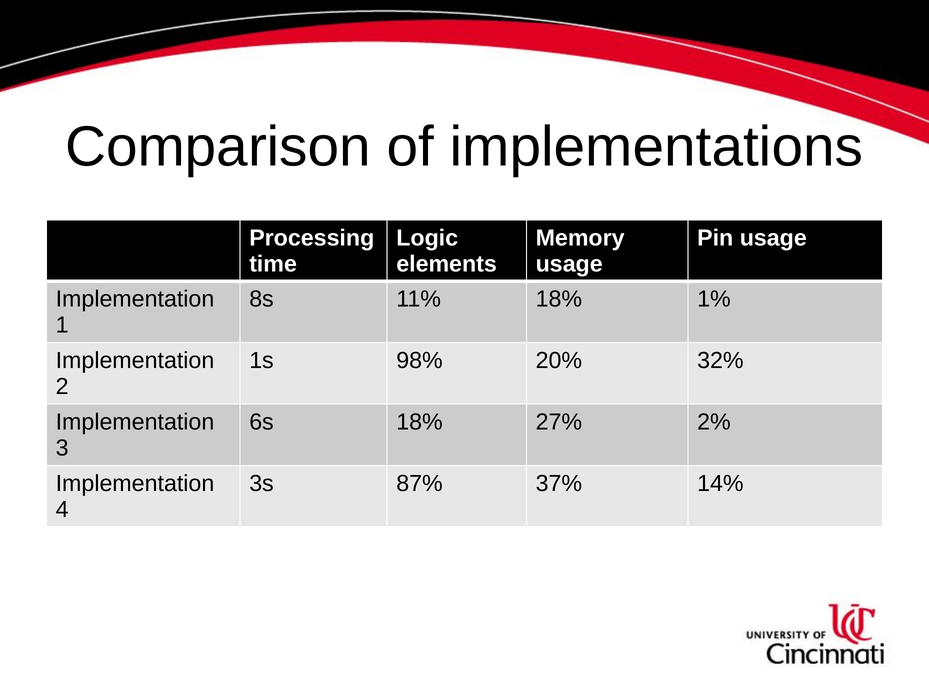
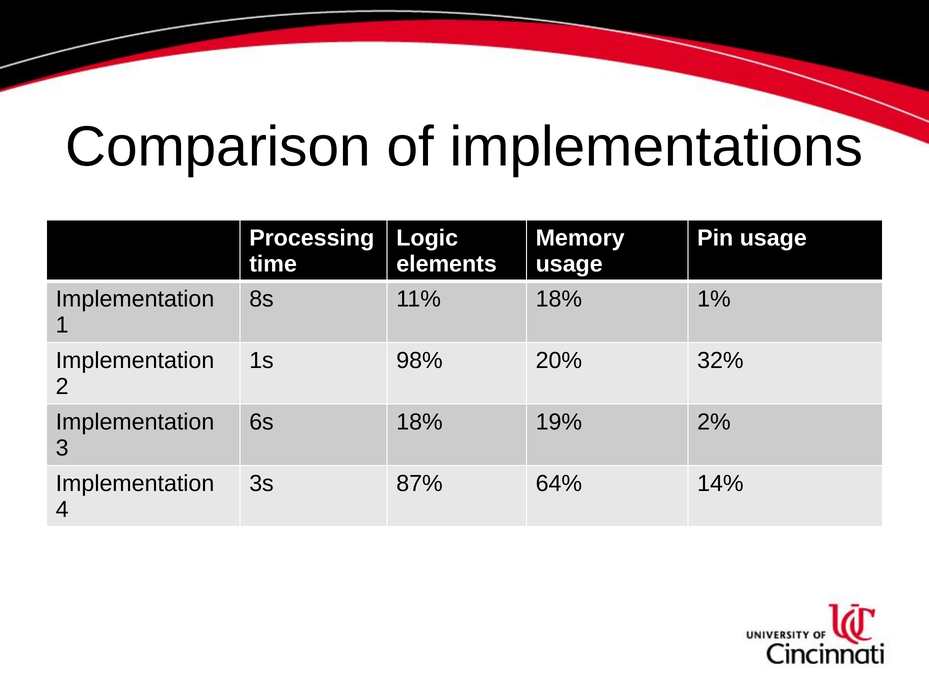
27%: 27% -> 19% (559, 422)
37%: 37% -> 64% (559, 483)
